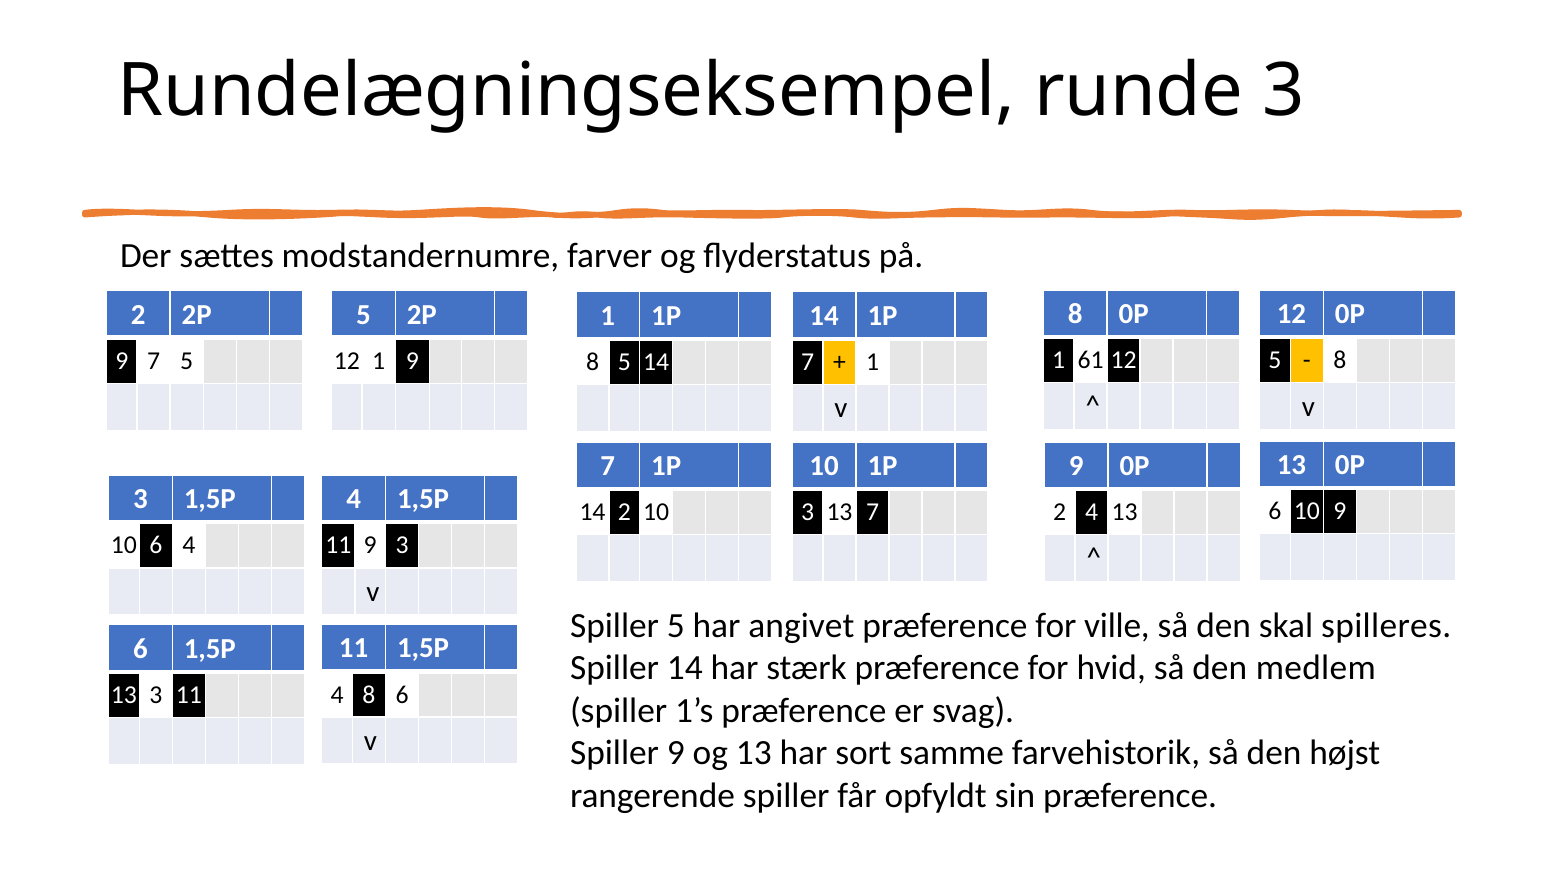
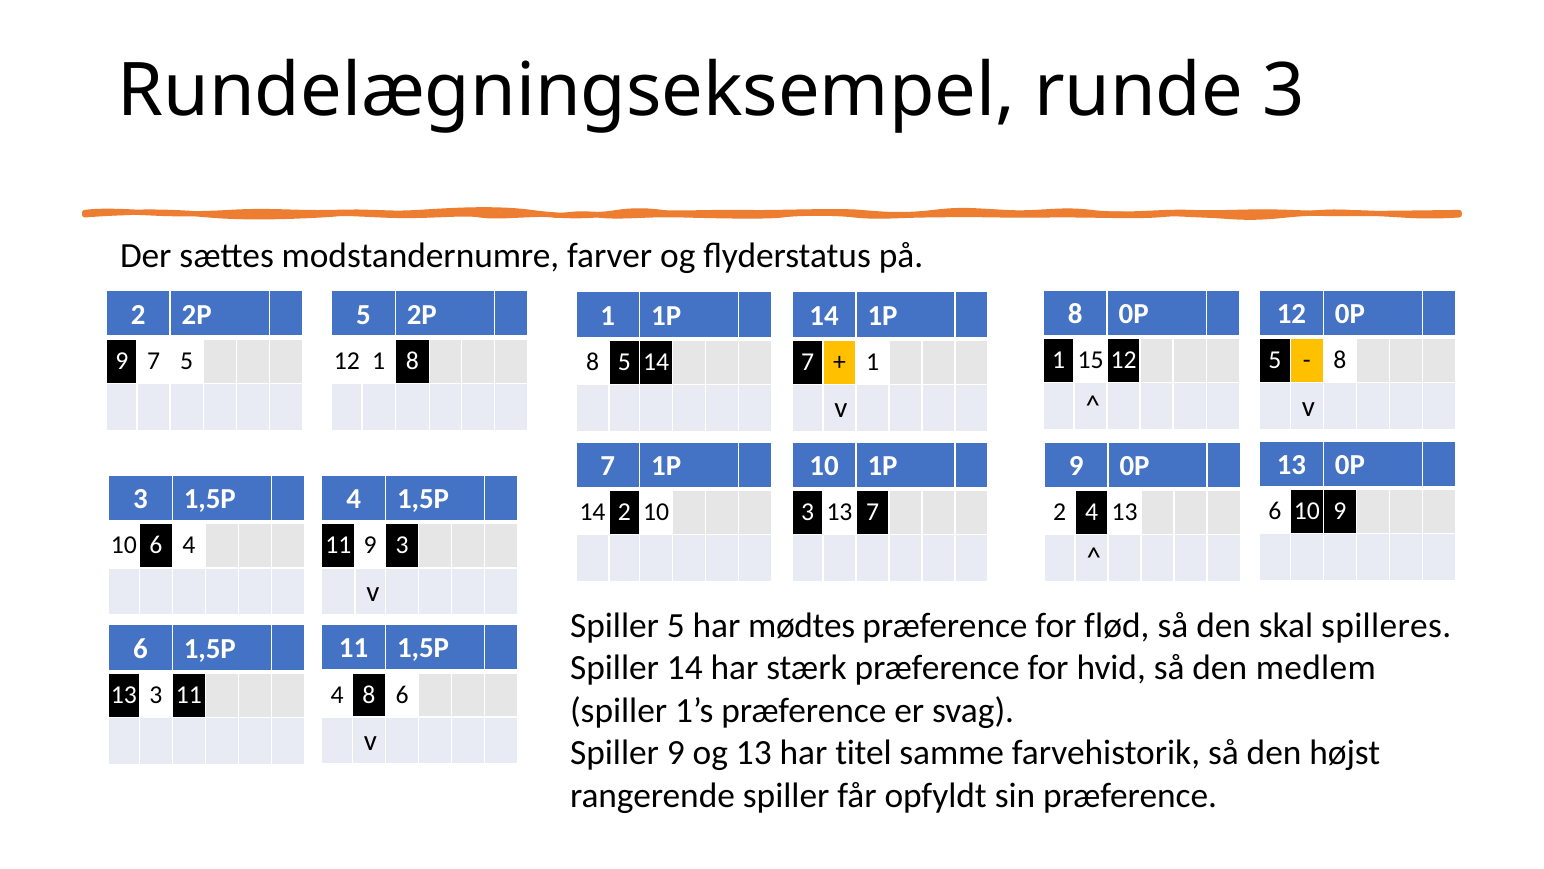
61: 61 -> 15 (1091, 360)
1 9: 9 -> 8 (412, 361)
angivet: angivet -> mødtes (802, 625)
ville: ville -> flød (1117, 625)
sort: sort -> titel (864, 753)
